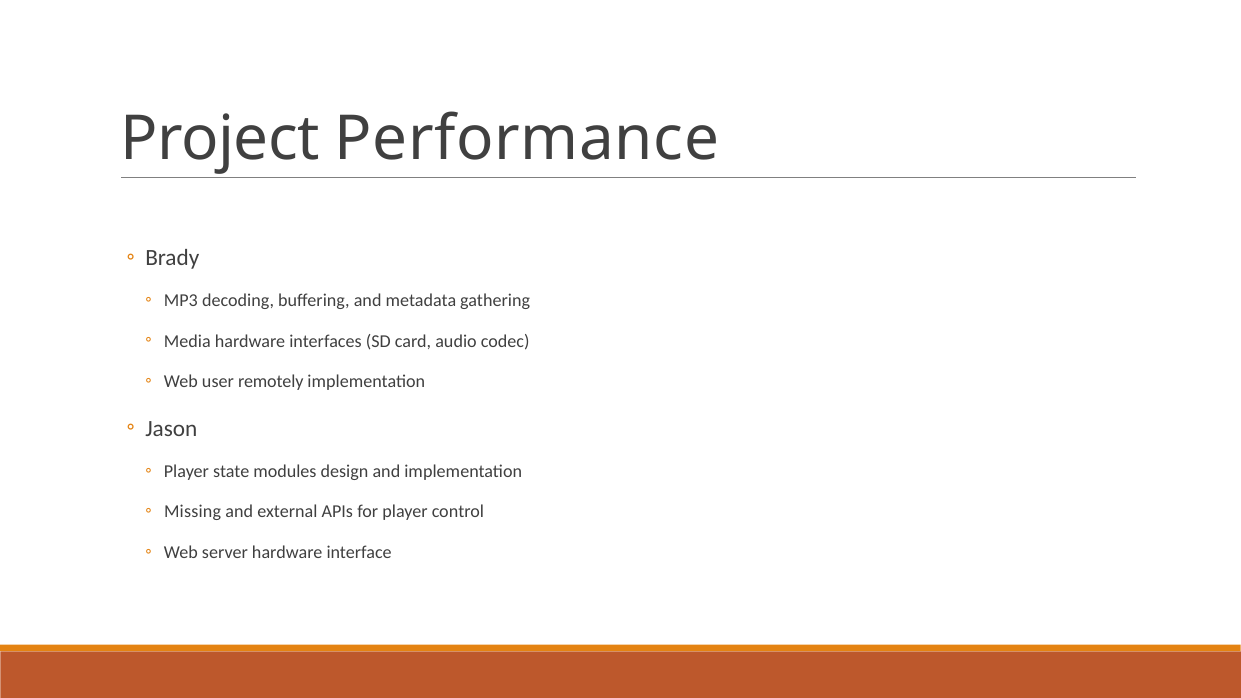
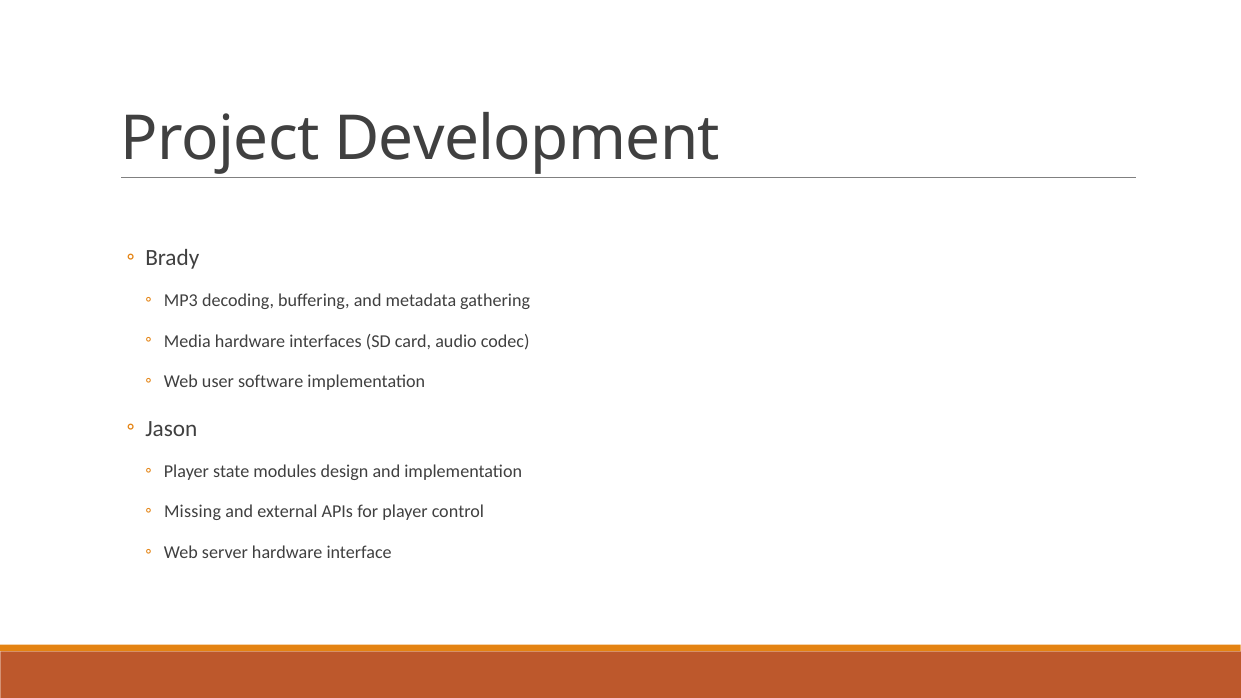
Performance: Performance -> Development (527, 139)
remotely: remotely -> software (271, 382)
